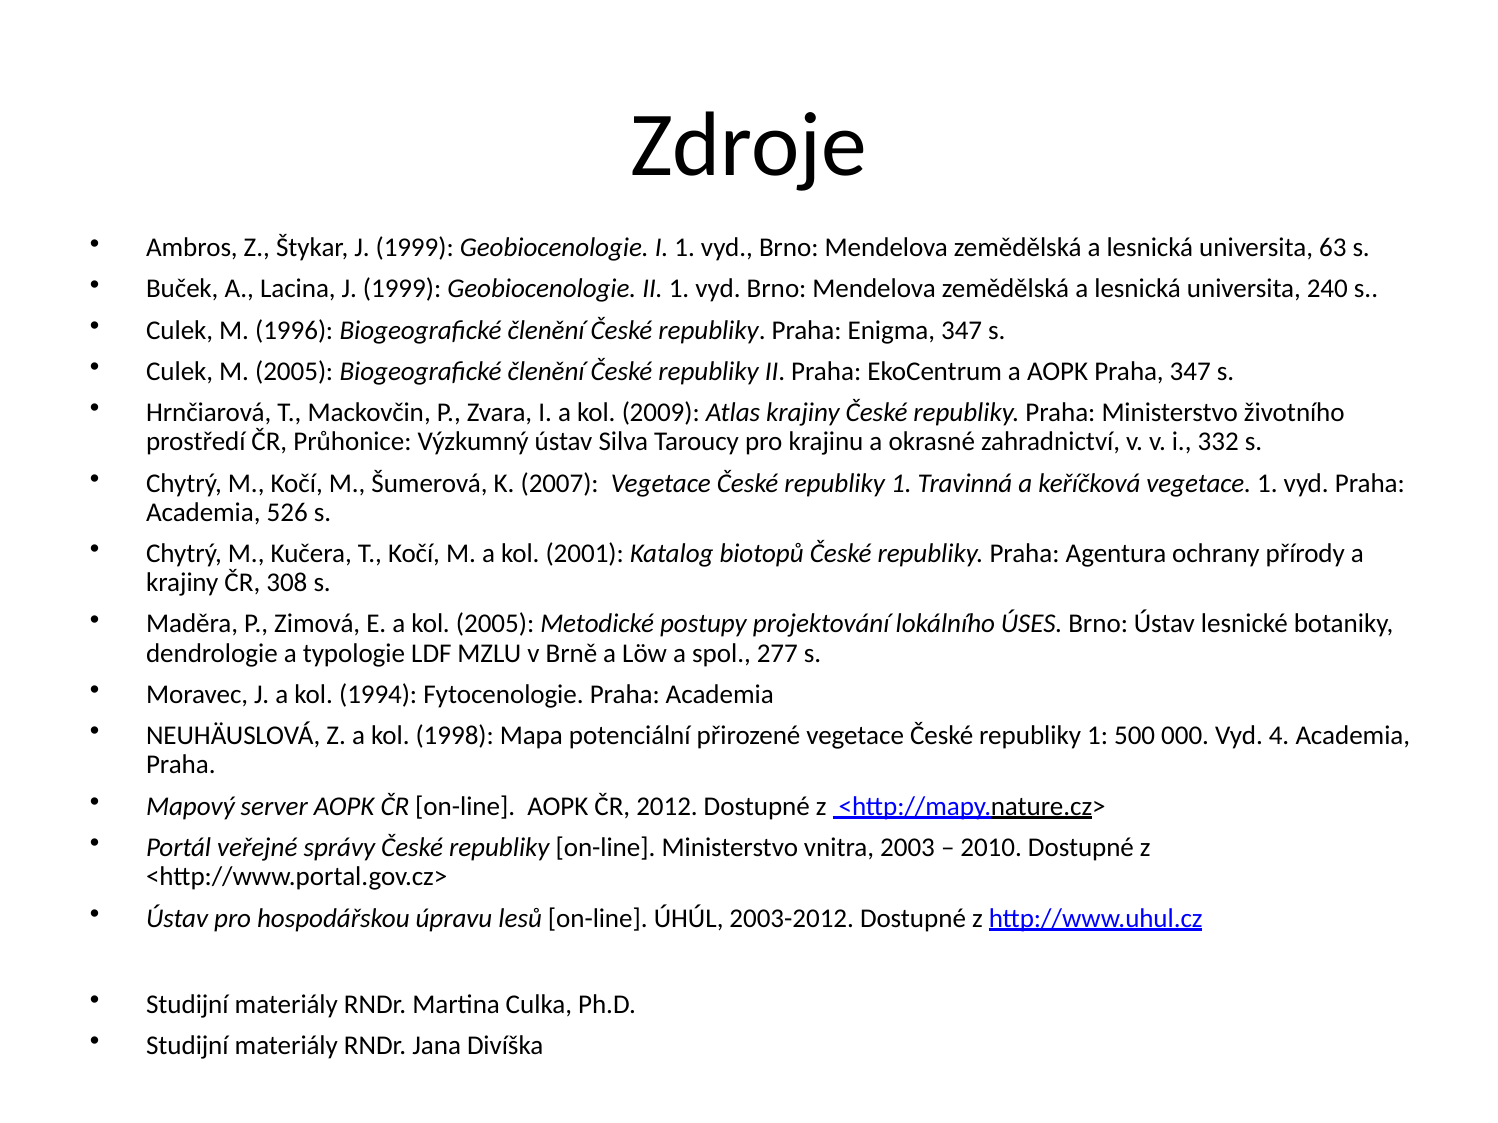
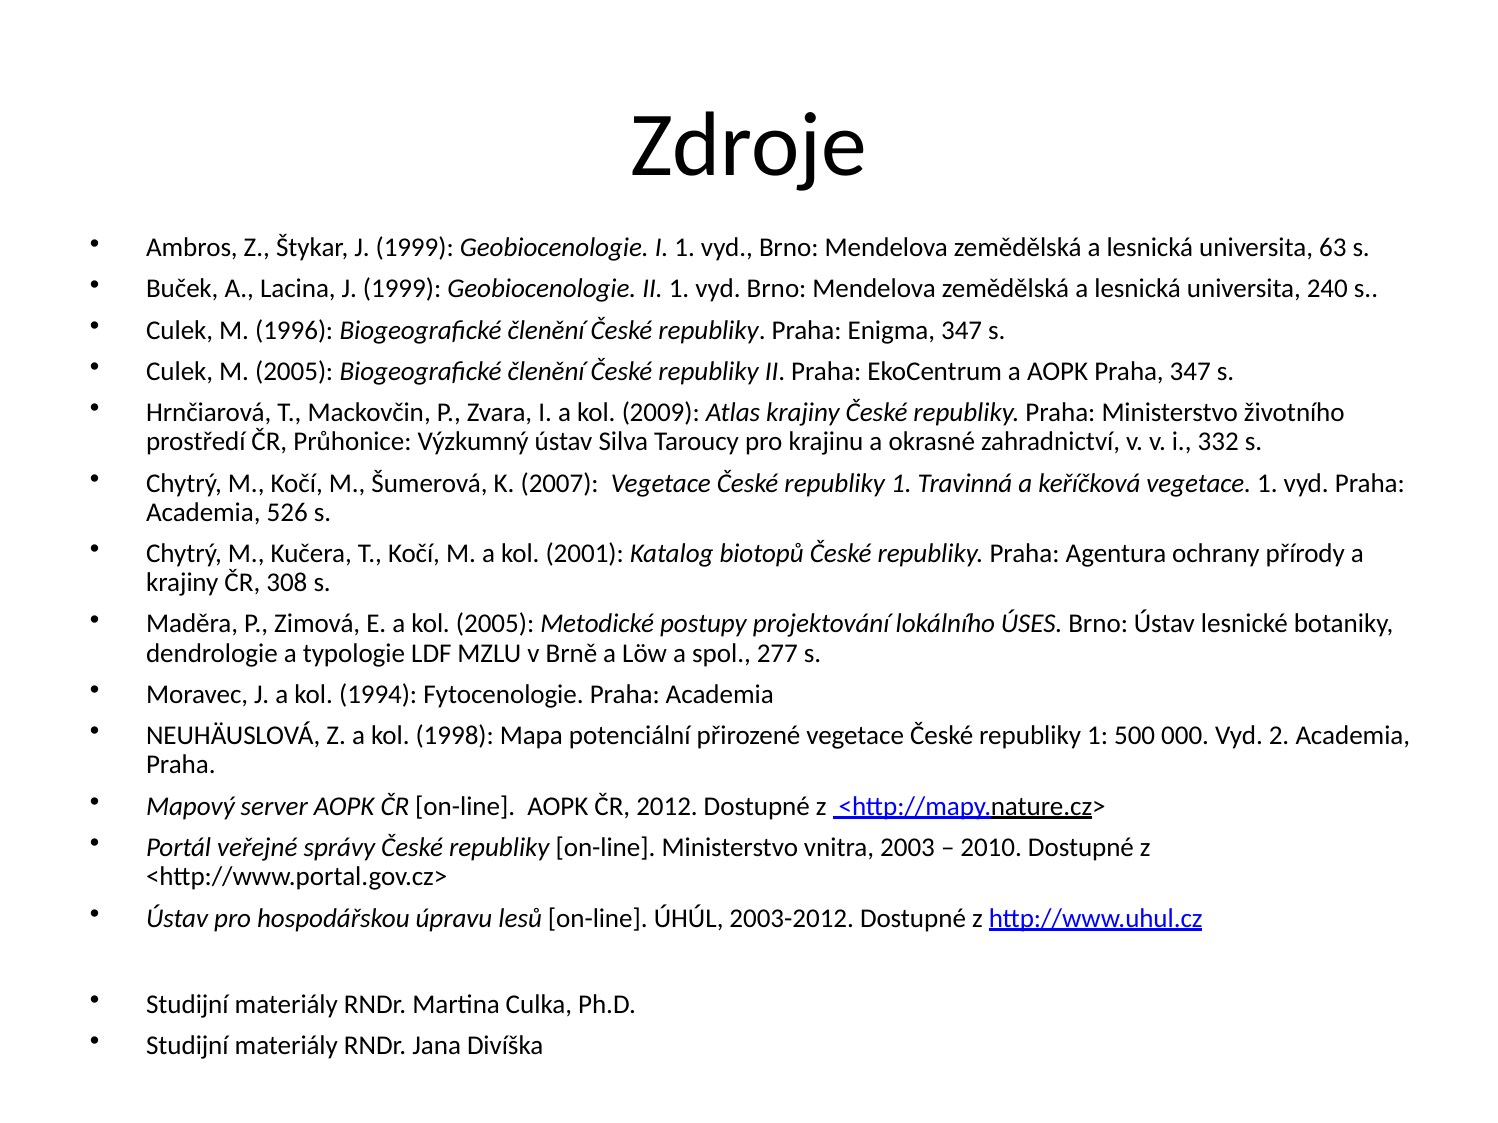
4: 4 -> 2 (1279, 736)
